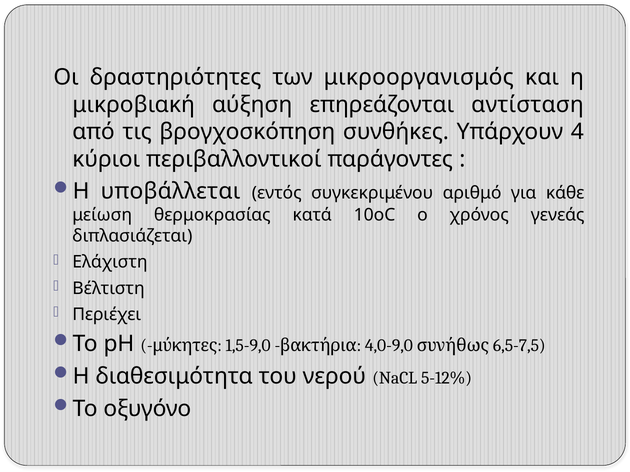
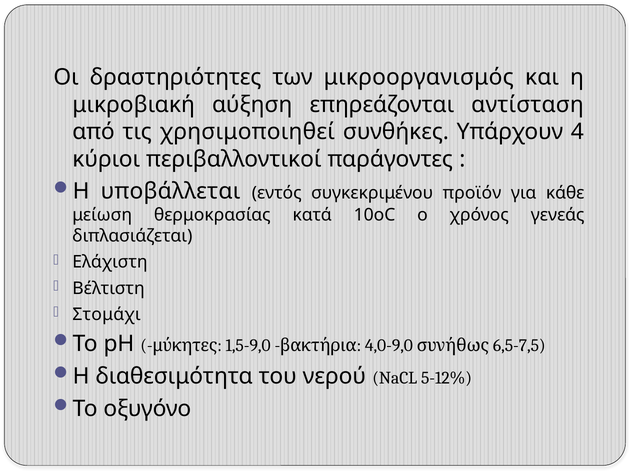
βρογχοσκόπηση: βρογχοσκόπηση -> χρησιμοποιηθεί (247, 132)
αριθμό: αριθμό -> προϊόν (472, 193)
Περιέχει: Περιέχει -> Στομάχι (107, 315)
